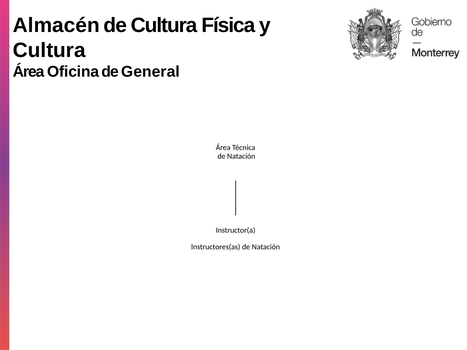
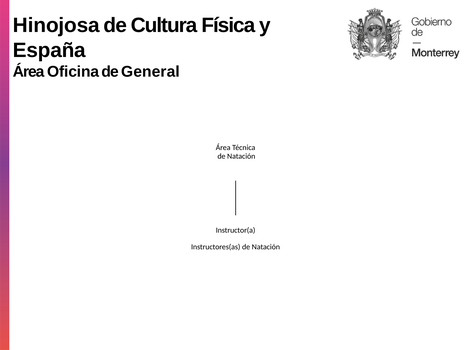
Almacén: Almacén -> Hinojosa (56, 25)
Cultura: Cultura -> España (49, 50)
